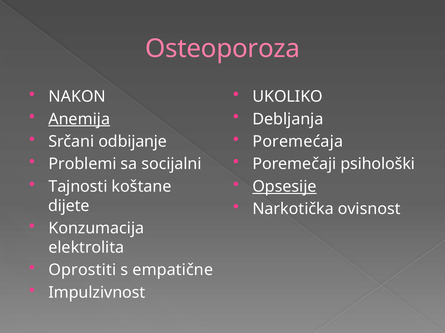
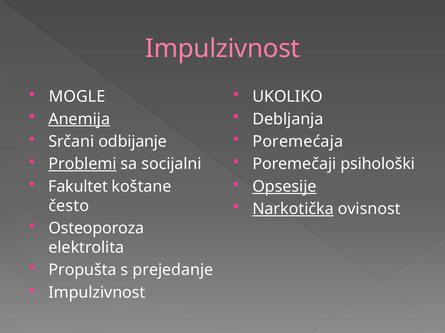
Osteoporoza: Osteoporoza -> Impulzivnost (223, 49)
NAKON: NAKON -> MOGLE (77, 97)
Problemi underline: none -> present (82, 164)
Tajnosti: Tajnosti -> Fakultet (78, 187)
dijete: dijete -> često (69, 206)
Narkotička underline: none -> present (293, 209)
Konzumacija: Konzumacija -> Osteoporoza (96, 229)
Oprostiti: Oprostiti -> Propušta (82, 271)
empatične: empatične -> prejedanje (173, 271)
